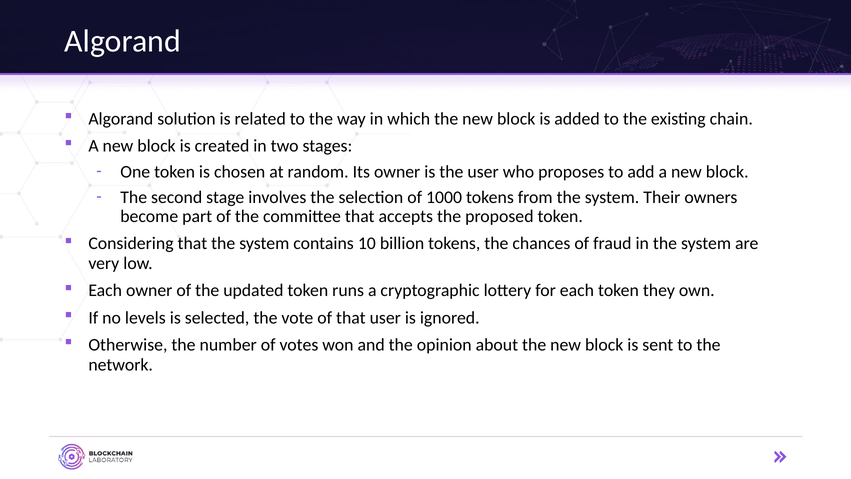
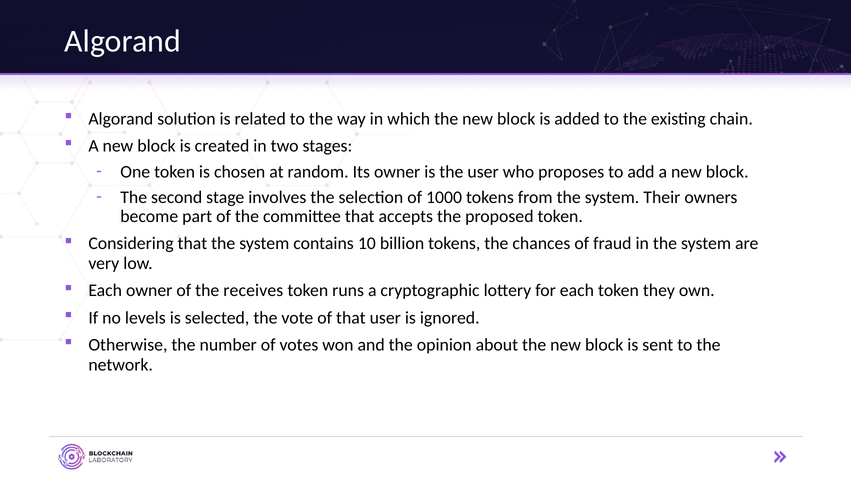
updated: updated -> receives (253, 290)
